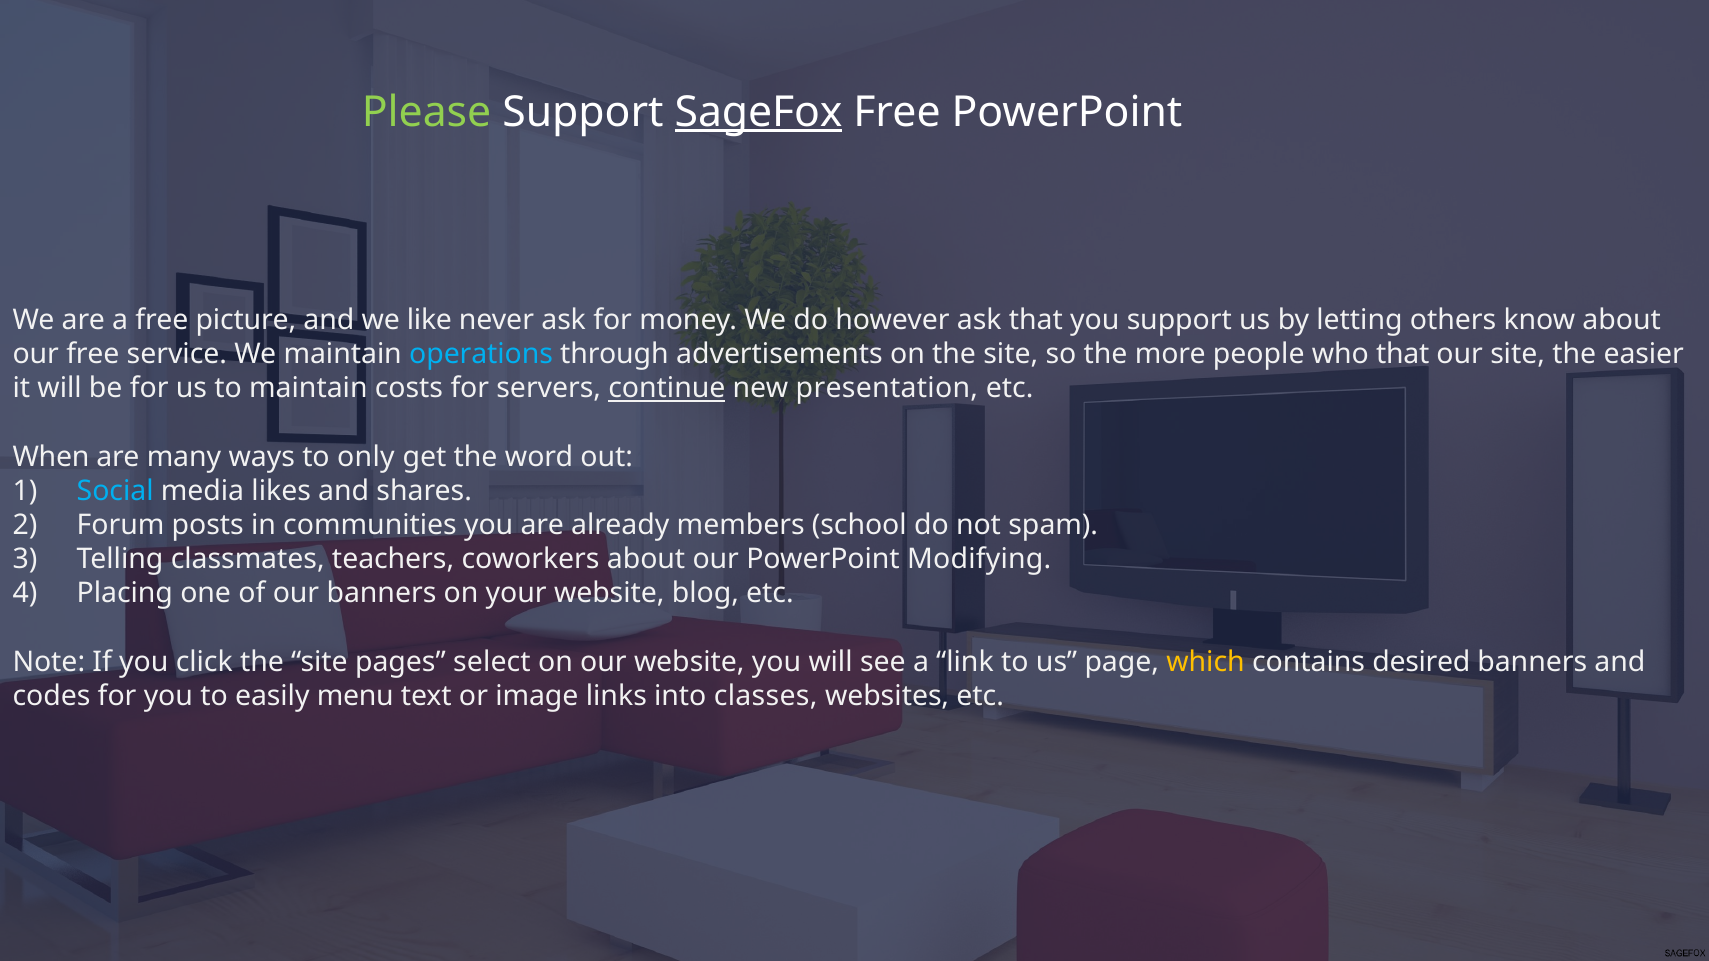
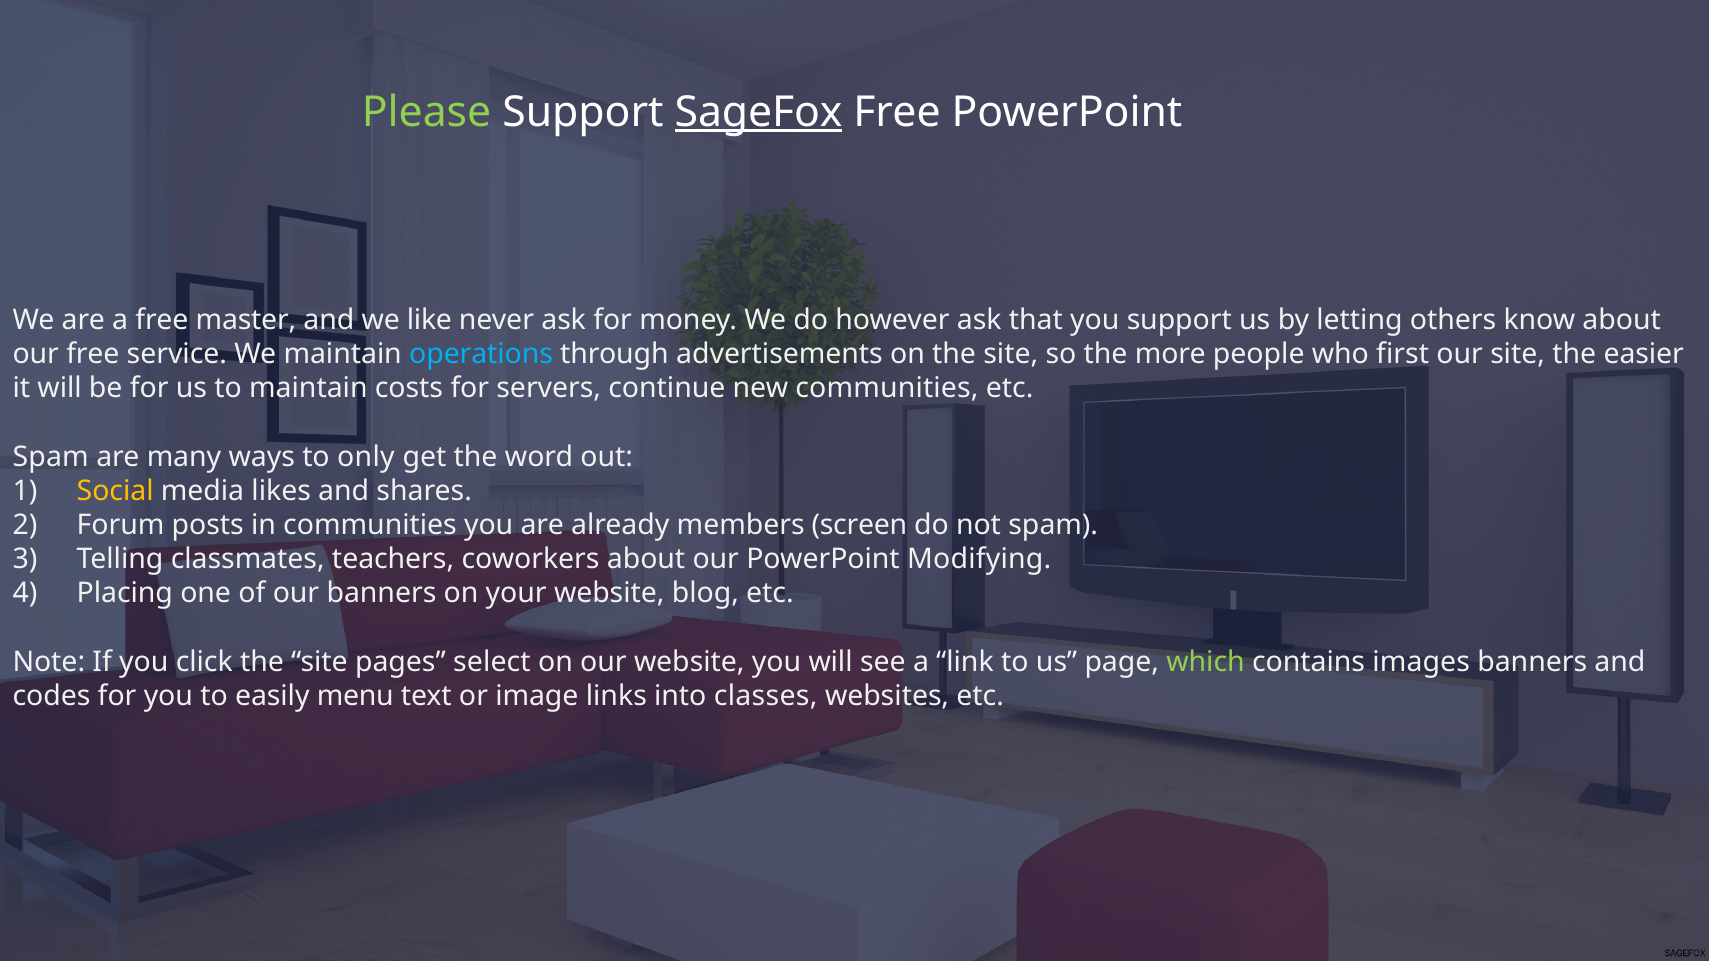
picture: picture -> master (246, 320)
who that: that -> first (1403, 354)
continue underline: present -> none (667, 389)
new presentation: presentation -> communities (887, 389)
When: When -> Spam (51, 457)
Social colour: light blue -> yellow (115, 491)
school: school -> screen (859, 525)
which colour: yellow -> light green (1206, 662)
desired: desired -> images (1421, 662)
